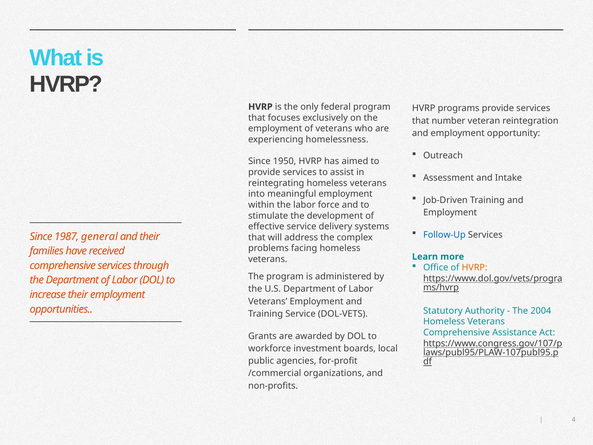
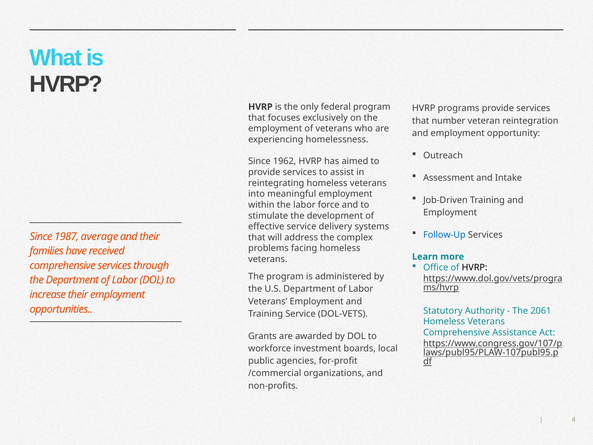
1950: 1950 -> 1962 (285, 161)
general: general -> average (100, 236)
HVRP colour: orange -> black (475, 267)
2004: 2004 -> 2061 (541, 311)
